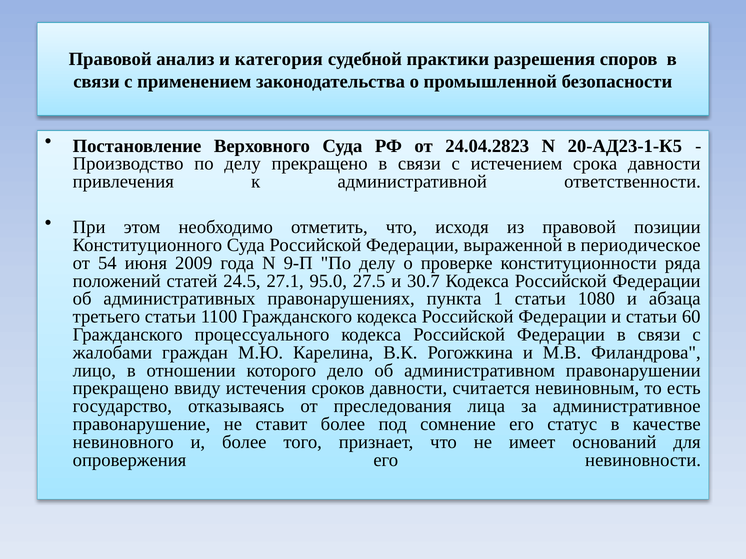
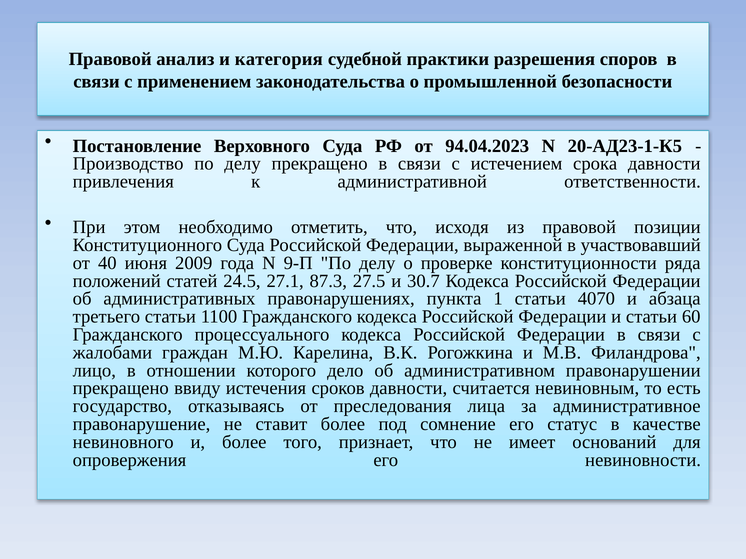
24.04.2823: 24.04.2823 -> 94.04.2023 (487, 146)
периодическое: периодическое -> участвовавший (641, 245)
54: 54 -> 40 (107, 263)
95.0: 95.0 -> 87.3 (328, 281)
1080: 1080 -> 4070 (596, 299)
